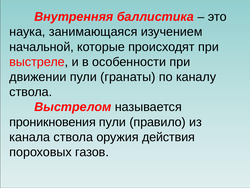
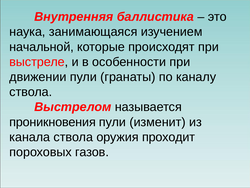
правило: правило -> изменит (158, 122)
действия: действия -> проходит (169, 137)
